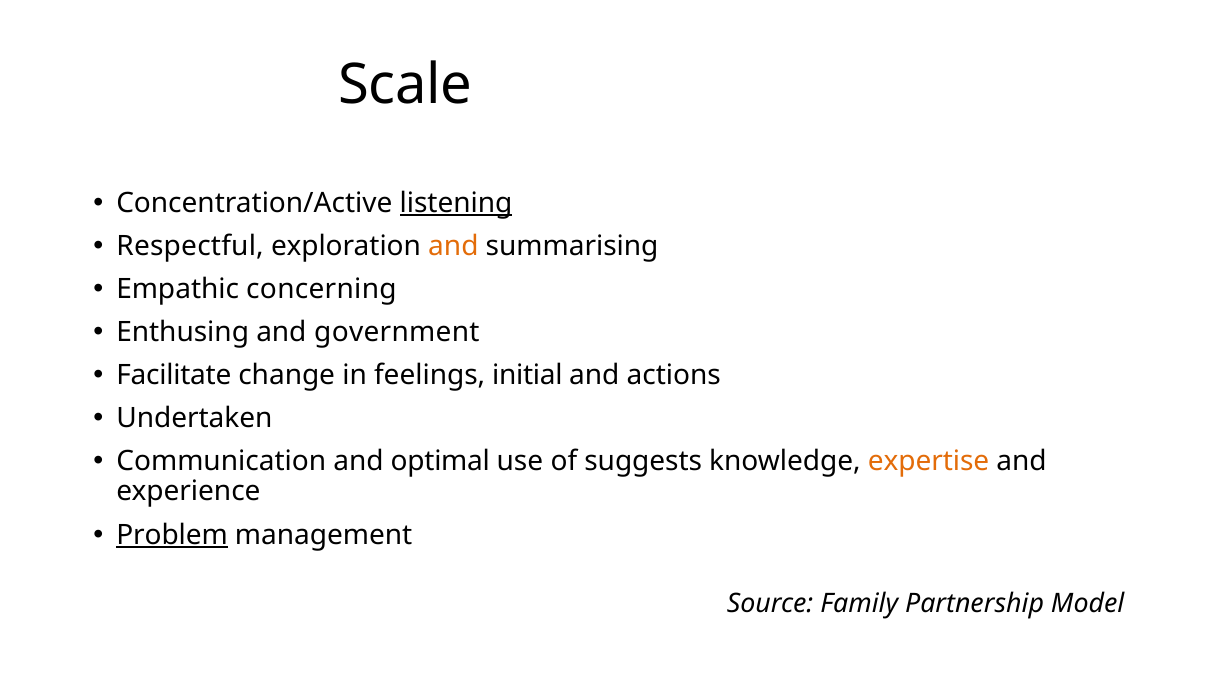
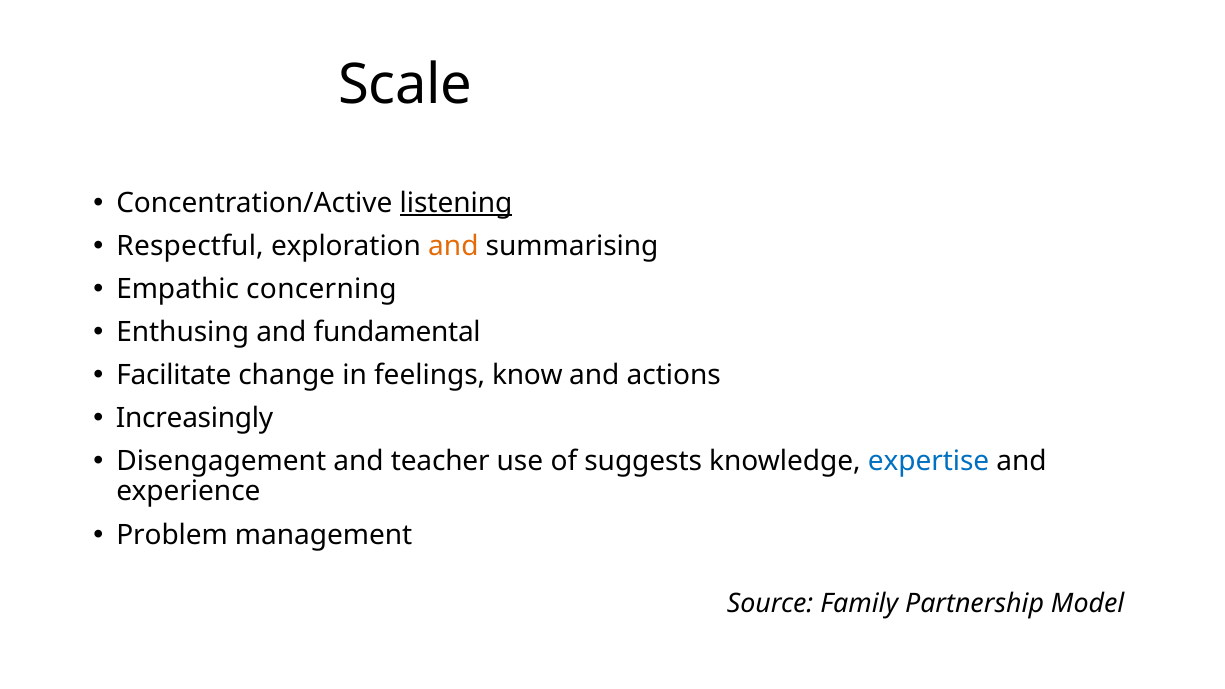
government: government -> fundamental (397, 332)
initial: initial -> know (527, 375)
Undertaken: Undertaken -> Increasingly (195, 418)
Communication: Communication -> Disengagement (221, 461)
optimal: optimal -> teacher (440, 461)
expertise colour: orange -> blue (929, 461)
Problem underline: present -> none (172, 535)
